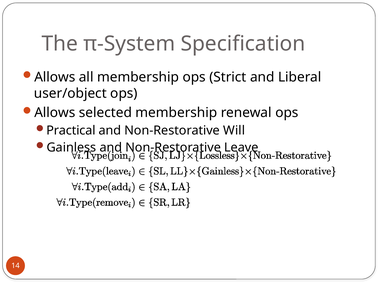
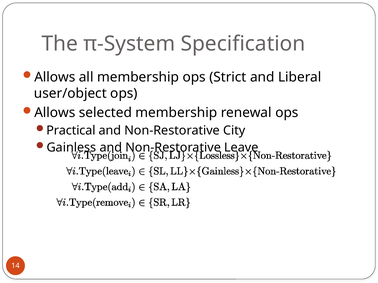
Will: Will -> City (234, 131)
